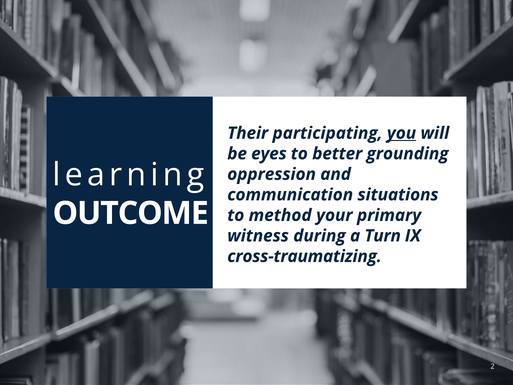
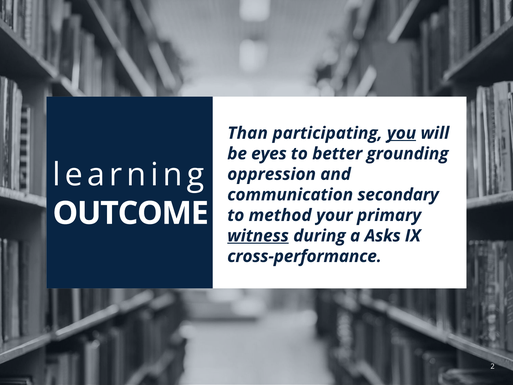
Their: Their -> Than (248, 133)
situations: situations -> secondary (398, 195)
witness underline: none -> present (258, 236)
Turn: Turn -> Asks (383, 236)
cross-traumatizing: cross-traumatizing -> cross-performance (304, 256)
